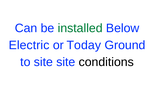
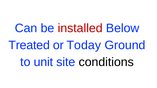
installed colour: green -> red (80, 28)
Electric: Electric -> Treated (29, 45)
to site: site -> unit (43, 62)
